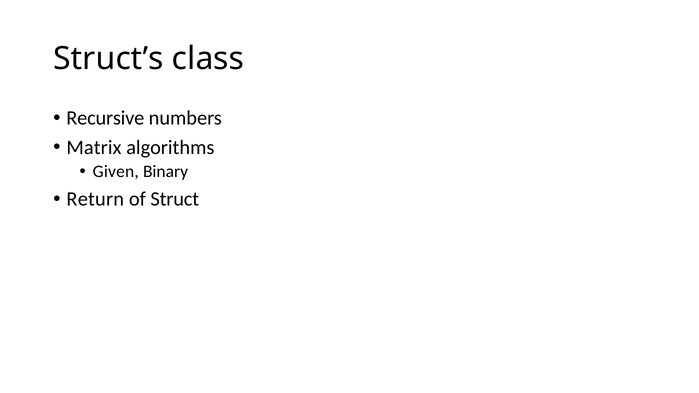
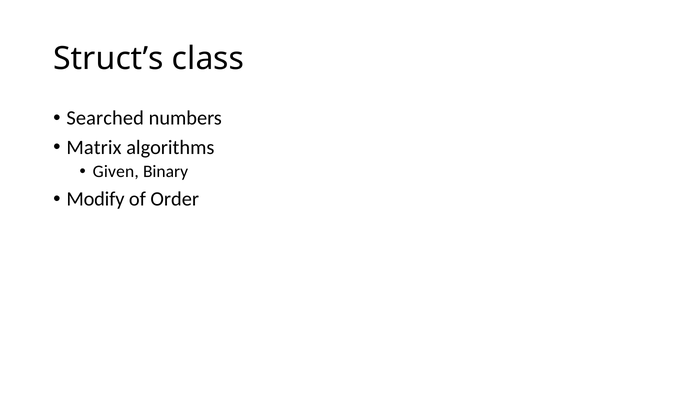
Recursive: Recursive -> Searched (105, 118)
Return: Return -> Modify (95, 199)
Struct: Struct -> Order (175, 199)
